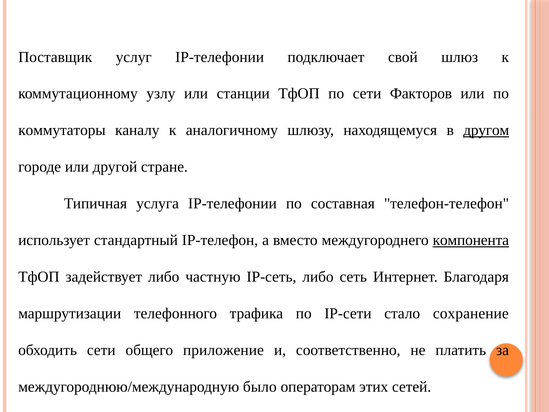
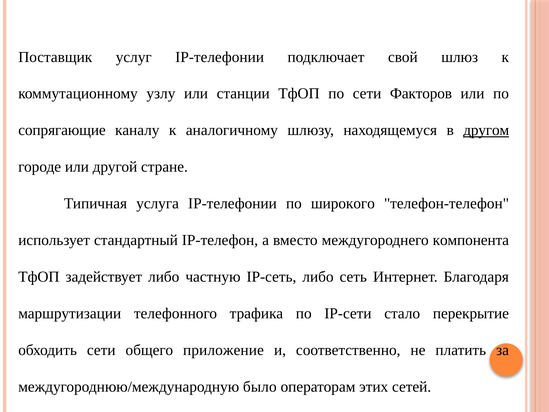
коммутаторы: коммутаторы -> сопрягающие (62, 130)
составная: составная -> широкого (343, 203)
компонента underline: present -> none (471, 240)
сохранение: сохранение -> перекрытие (471, 313)
